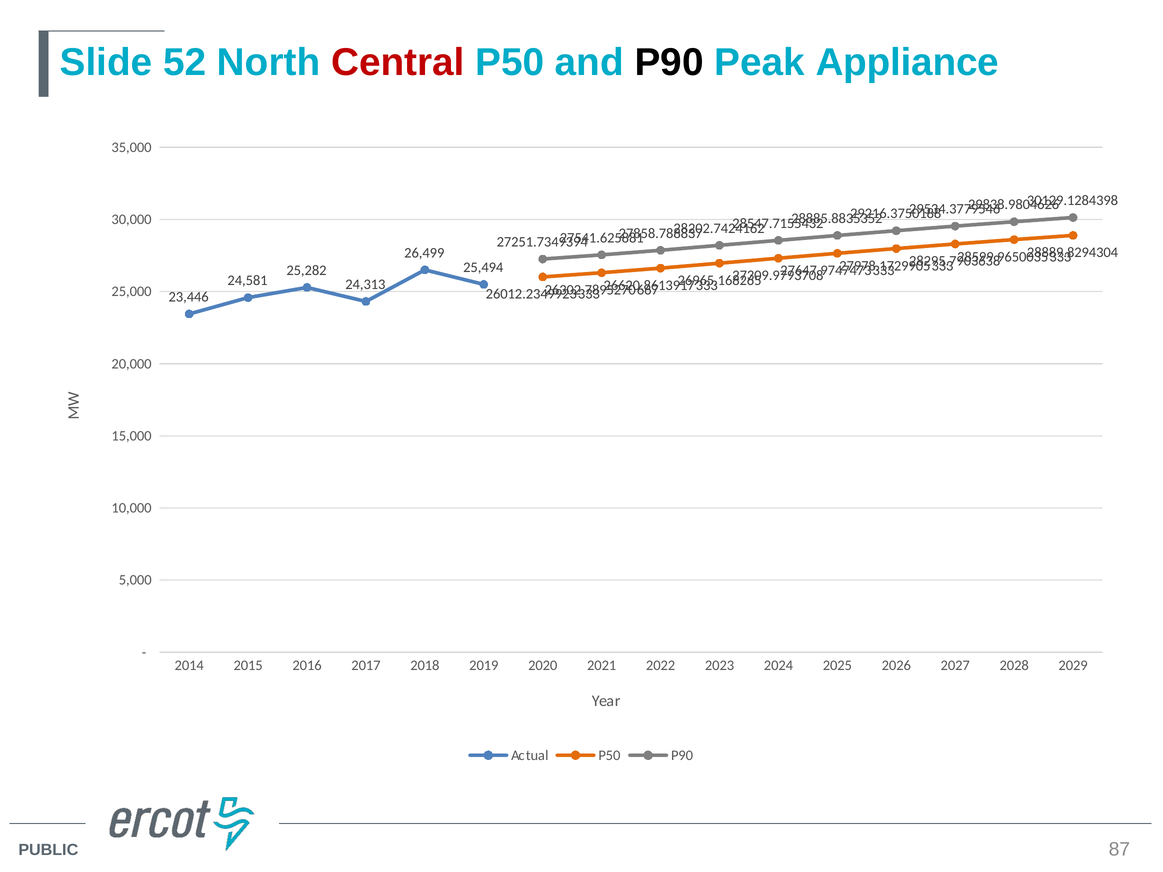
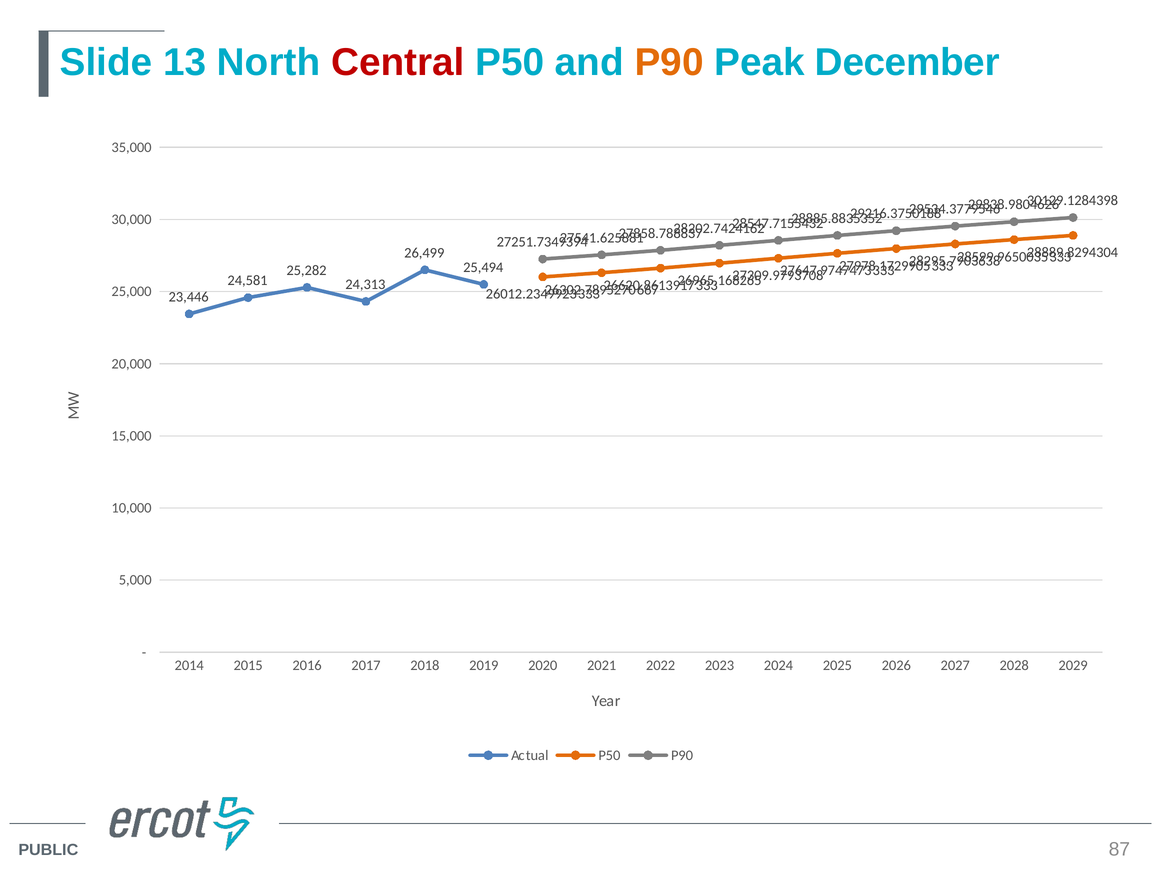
52: 52 -> 13 (185, 63)
P90 colour: black -> orange (669, 63)
Appliance: Appliance -> December (907, 63)
